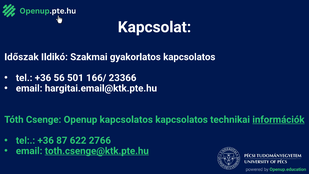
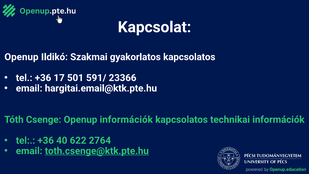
Időszak: Időszak -> Openup (21, 57)
56: 56 -> 17 (59, 78)
166/: 166/ -> 591/ (96, 78)
Openup kapcsolatos: kapcsolatos -> információk (126, 119)
információk underline: present -> none (278, 119)
87: 87 -> 40 (62, 140)
2766: 2766 -> 2764 (100, 140)
